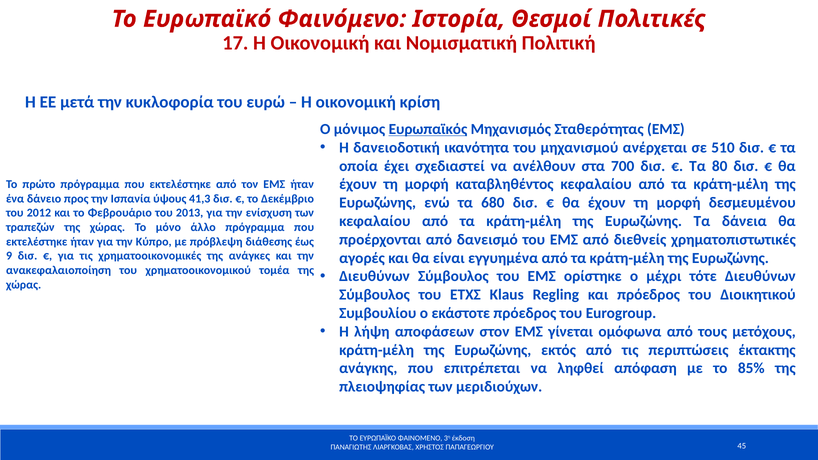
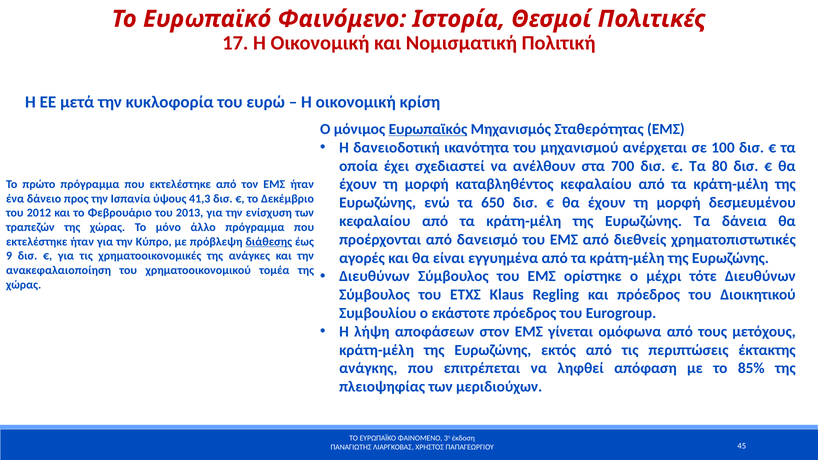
510: 510 -> 100 (723, 148)
680: 680 -> 650 (493, 203)
διάθεσης underline: none -> present (269, 242)
